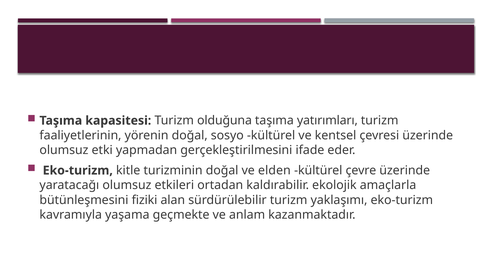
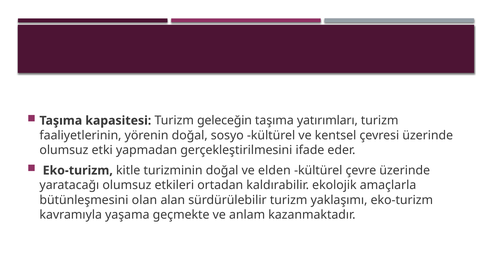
olduğuna: olduğuna -> geleceğin (225, 120)
fiziki: fiziki -> olan (144, 200)
